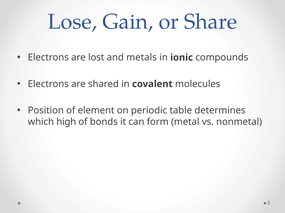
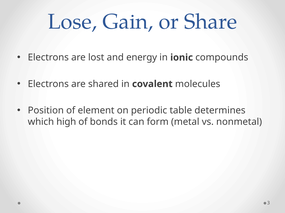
metals: metals -> energy (142, 58)
